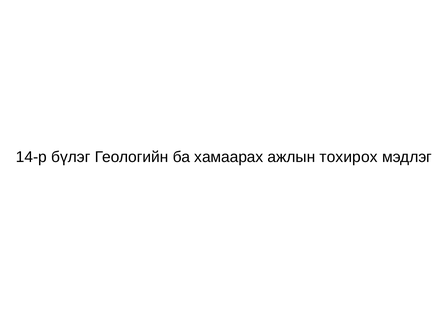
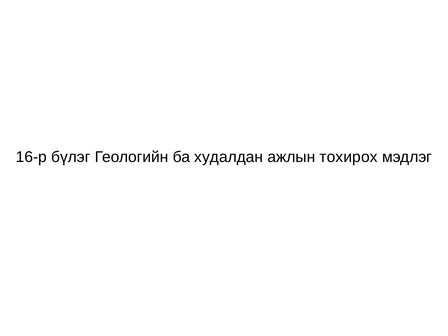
14-р: 14-р -> 16-р (31, 157)
хамаарах: хамаарах -> худалдан (229, 157)
